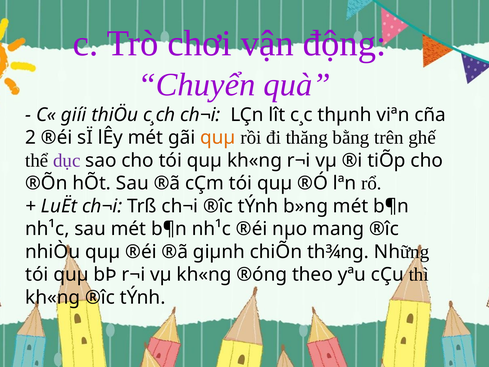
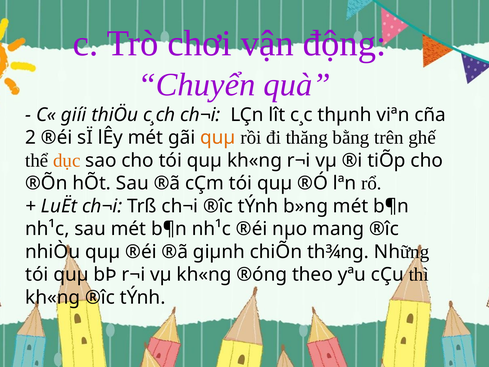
dục colour: purple -> orange (67, 160)
